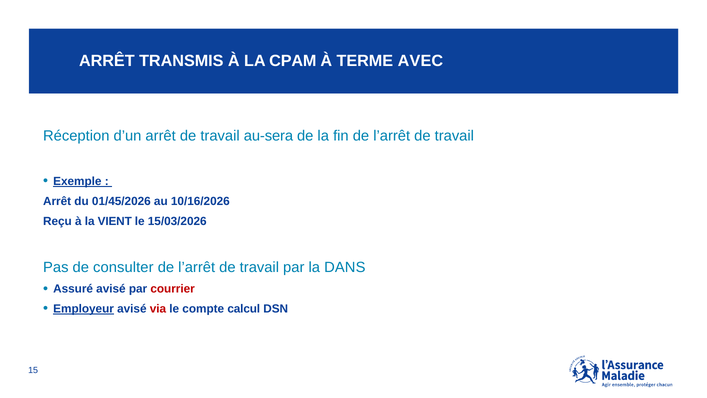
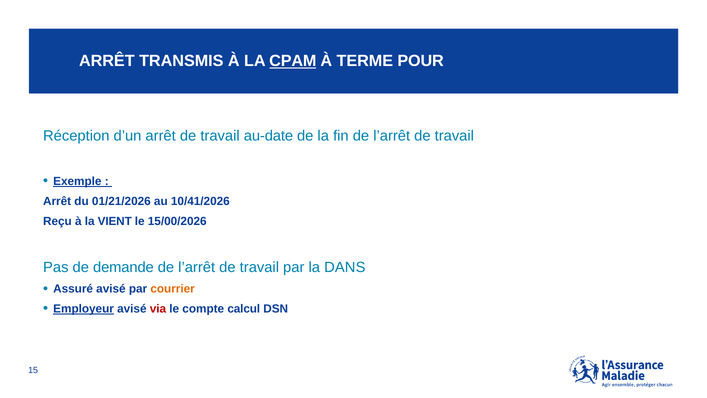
CPAM underline: none -> present (293, 61)
AVEC: AVEC -> POUR (421, 61)
au-sera: au-sera -> au-date (268, 136)
01/45/2026: 01/45/2026 -> 01/21/2026 (121, 201)
10/16/2026: 10/16/2026 -> 10/41/2026 (200, 201)
15/03/2026: 15/03/2026 -> 15/00/2026 (177, 221)
consulter: consulter -> demande (123, 267)
courrier colour: red -> orange (173, 289)
